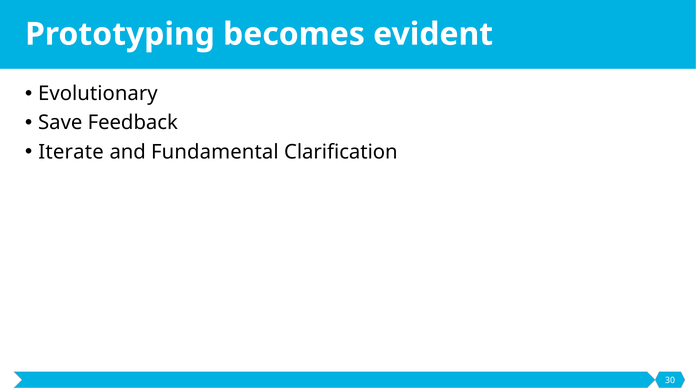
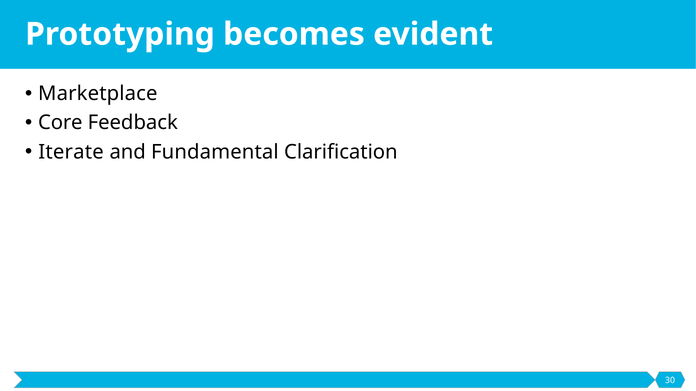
Evolutionary: Evolutionary -> Marketplace (98, 94)
Save: Save -> Core (60, 123)
